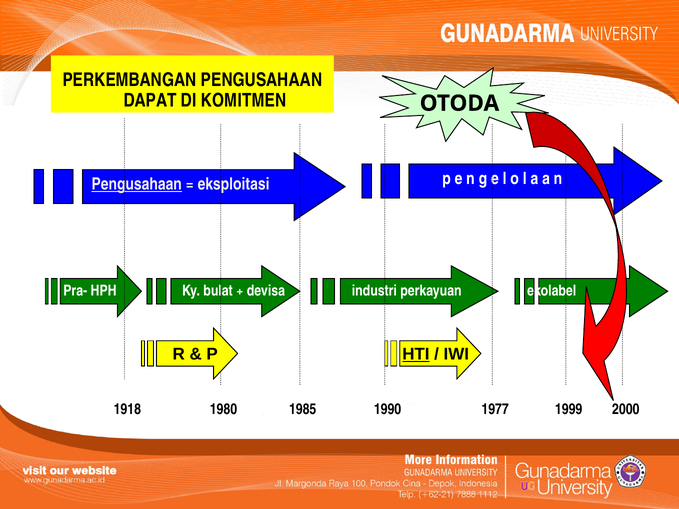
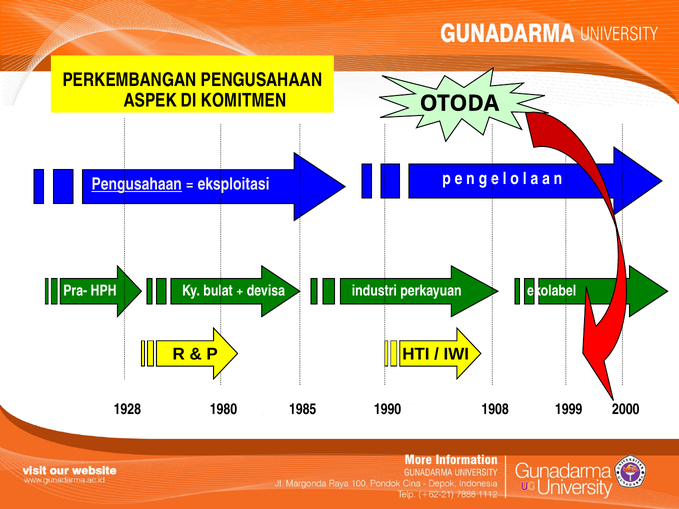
DAPAT: DAPAT -> ASPEK (150, 101)
HTI underline: present -> none (416, 354)
1918: 1918 -> 1928 (127, 410)
1977: 1977 -> 1908 (495, 410)
